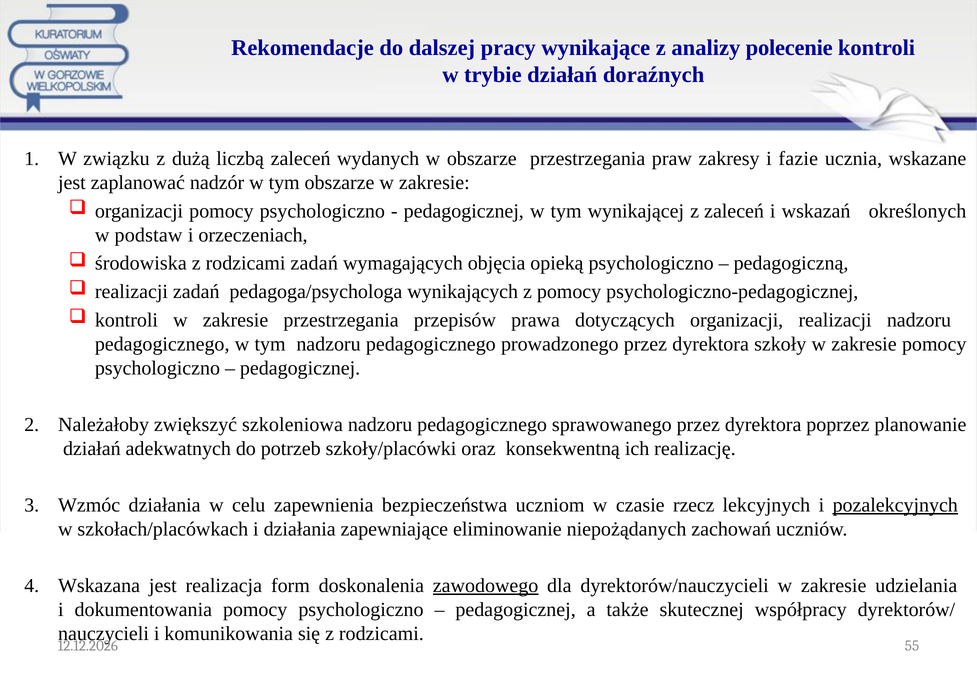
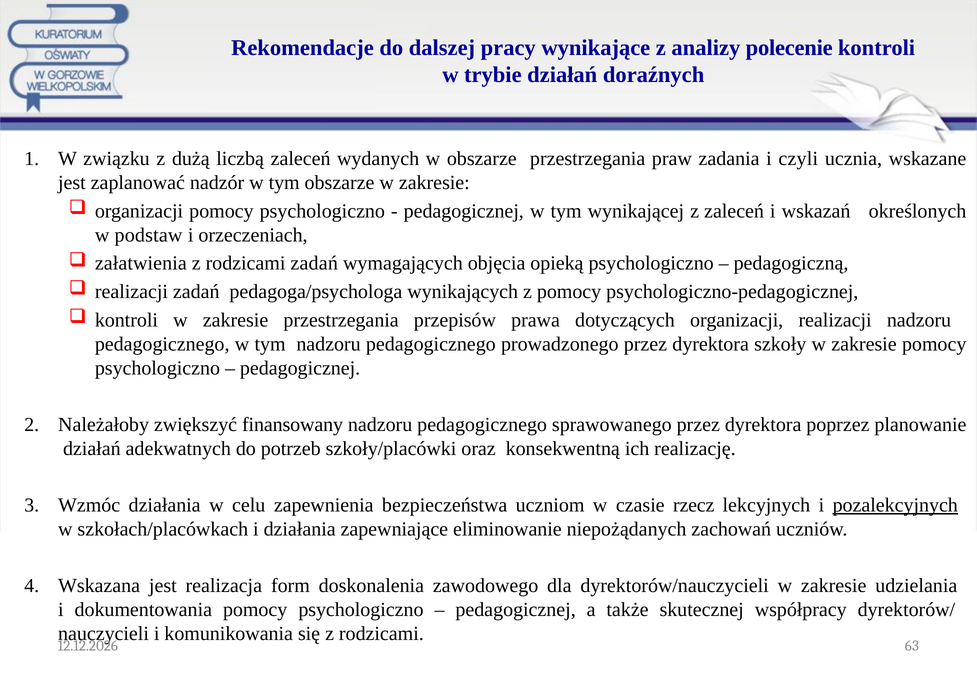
zakresy: zakresy -> zadania (729, 159)
fazie: fazie -> czyli (798, 159)
środowiska: środowiska -> załatwienia (141, 264)
szkoleniowa: szkoleniowa -> finansowany (293, 425)
zawodowego underline: present -> none (486, 586)
55: 55 -> 63 (912, 646)
